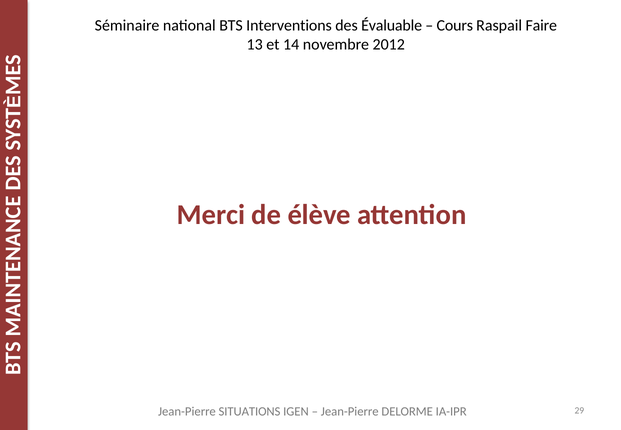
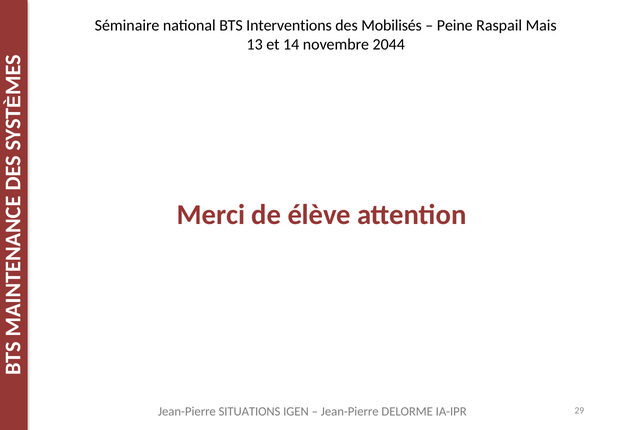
Évaluable: Évaluable -> Mobilisés (392, 25)
Cours: Cours -> Peine (455, 25)
Faire: Faire -> Mais (541, 25)
2012: 2012 -> 2044 (389, 44)
